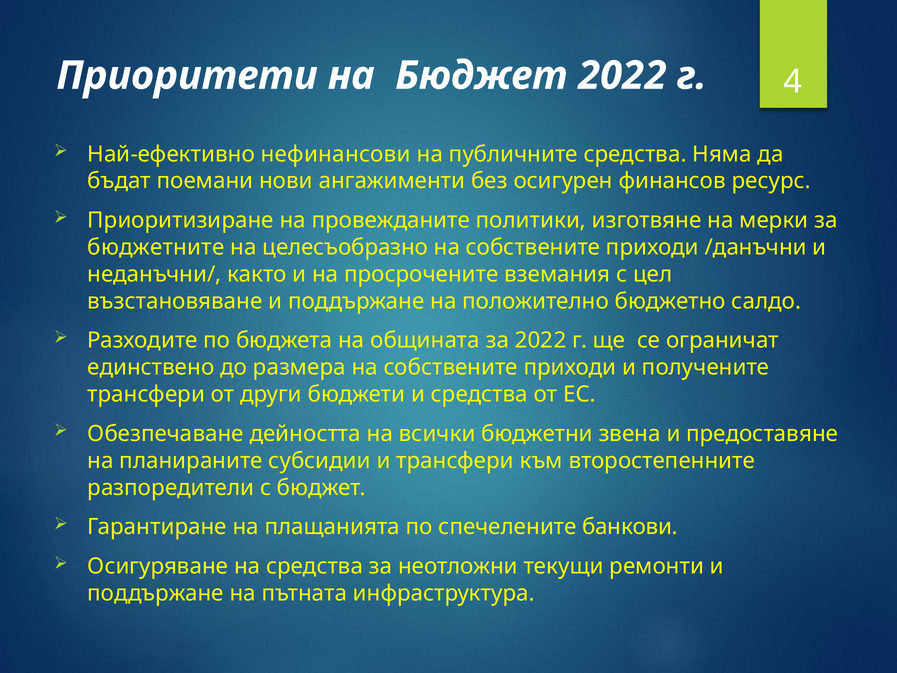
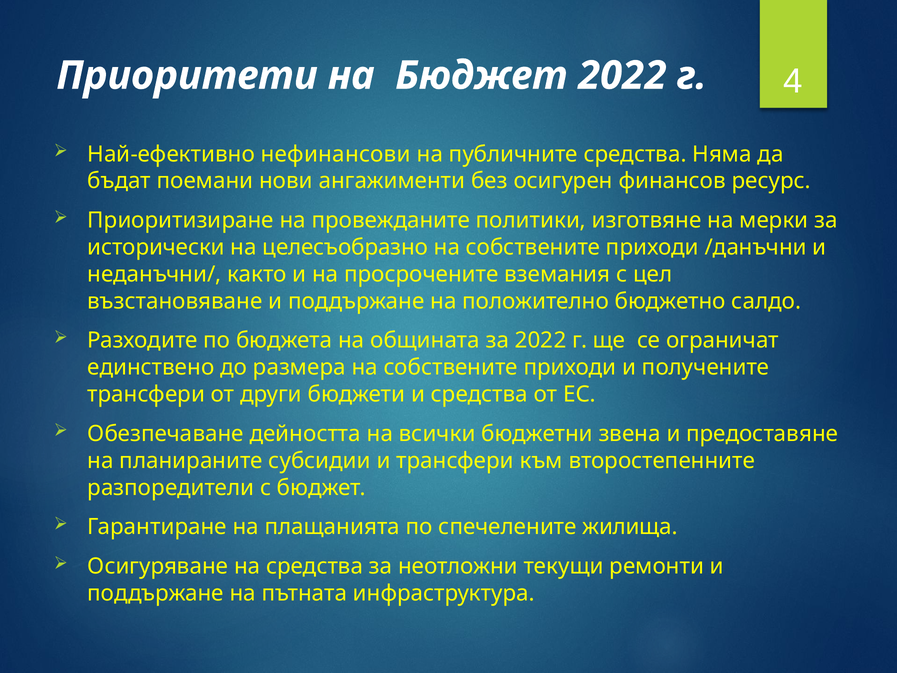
бюджетните: бюджетните -> исторически (156, 247)
банкови: банкови -> жилища (630, 527)
